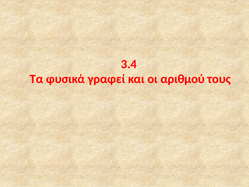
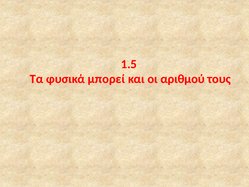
3.4: 3.4 -> 1.5 (129, 64)
γραφεί: γραφεί -> μπορεί (106, 79)
